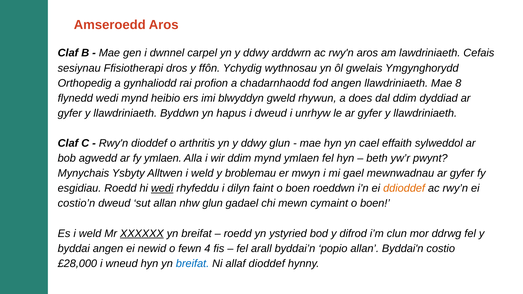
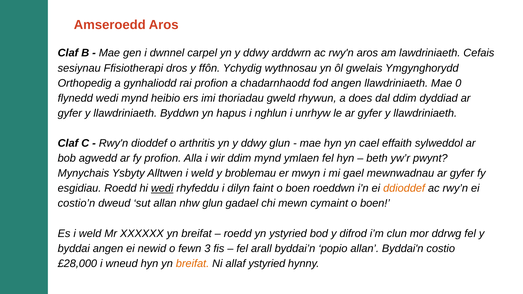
8: 8 -> 0 (458, 83)
blwyddyn: blwyddyn -> thoriadau (241, 98)
i dweud: dweud -> nghlun (271, 113)
fy ymlaen: ymlaen -> profion (163, 158)
XXXXXX underline: present -> none (142, 234)
4: 4 -> 3 (207, 249)
breifat colour: blue -> orange (193, 264)
allaf dioddef: dioddef -> ystyried (267, 264)
